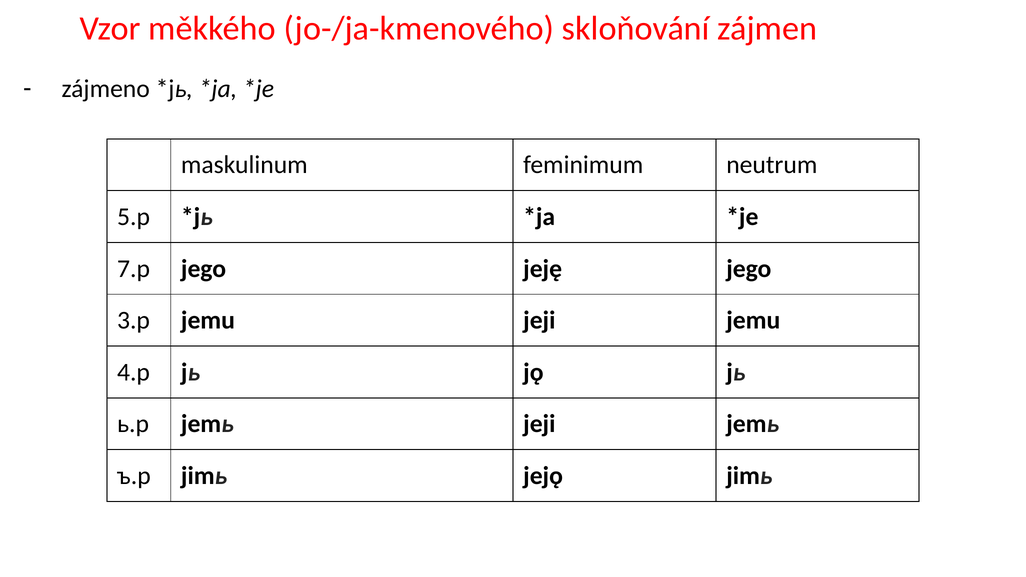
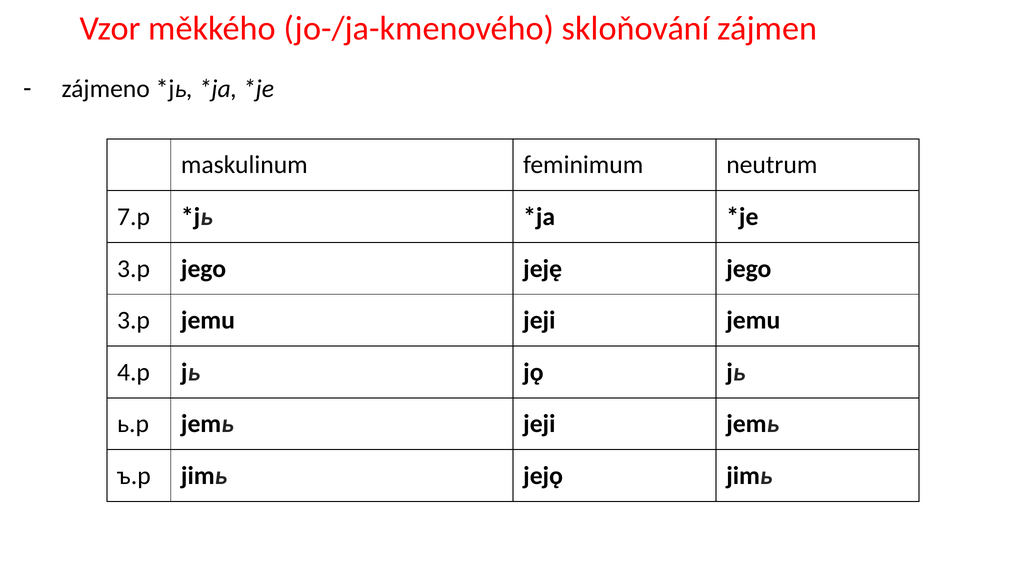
5.p: 5.p -> 7.p (134, 217)
7.p: 7.p -> 3.p (134, 269)
